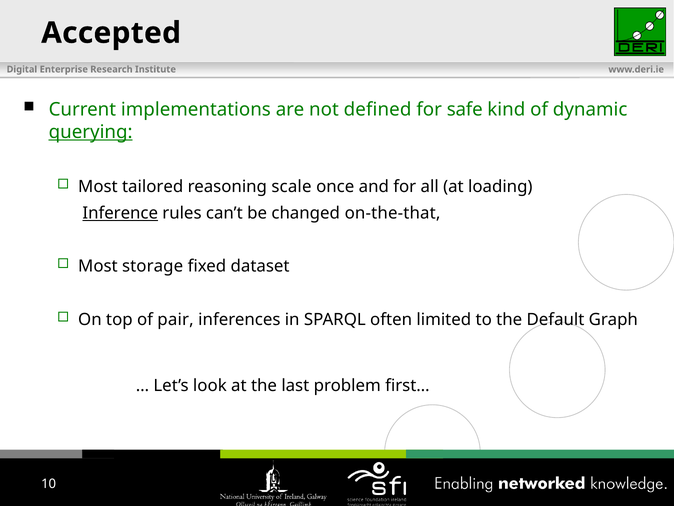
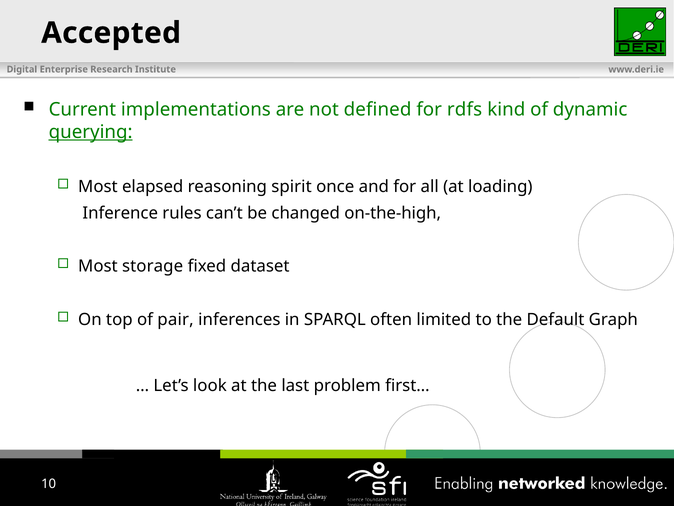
safe: safe -> rdfs (465, 109)
tailored: tailored -> elapsed (153, 187)
scale: scale -> spirit (292, 187)
Inference underline: present -> none (120, 213)
on-the-that: on-the-that -> on-the-high (393, 213)
